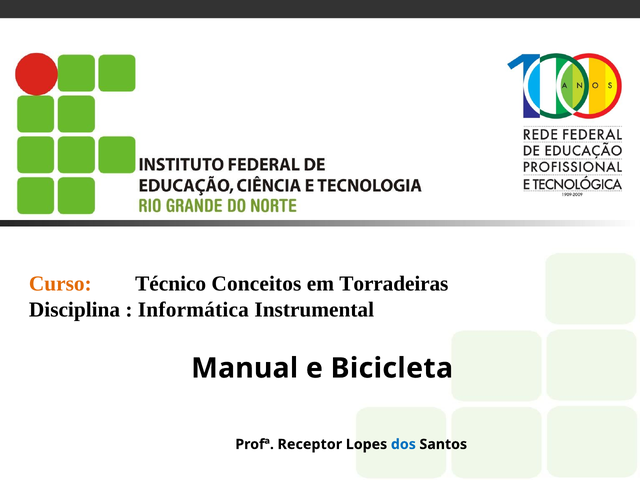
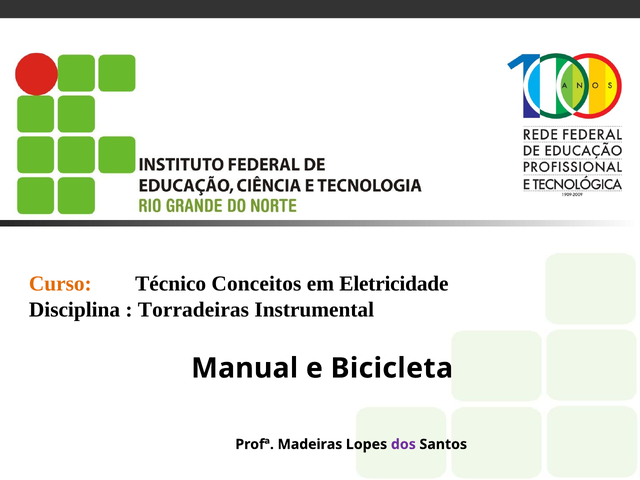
Torradeiras: Torradeiras -> Eletricidade (394, 284)
Informática: Informática -> Torradeiras (193, 310)
Receptor: Receptor -> Madeiras (310, 444)
dos colour: blue -> purple (403, 444)
